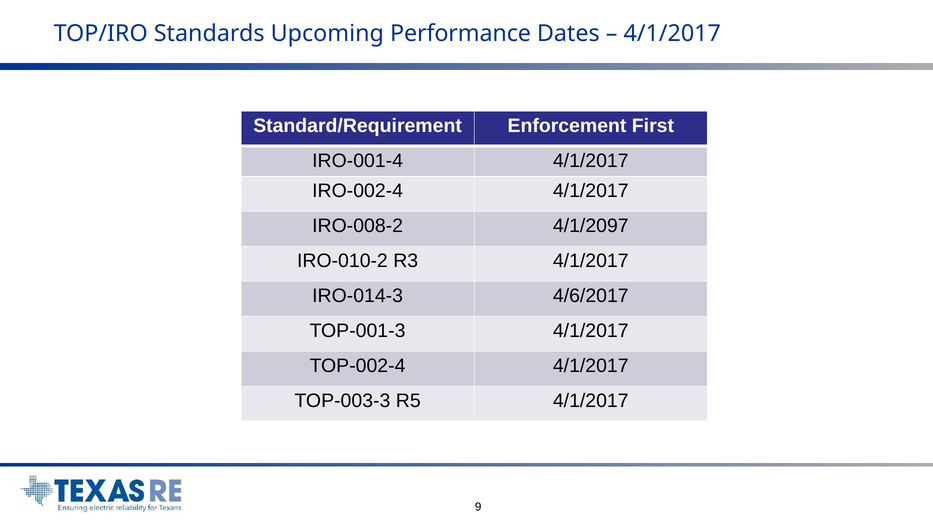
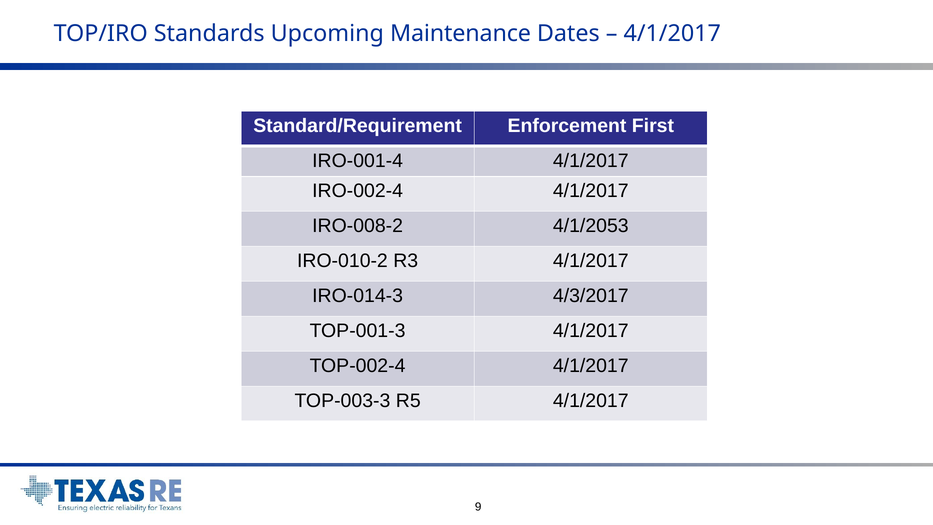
Performance: Performance -> Maintenance (461, 34)
4/1/2097: 4/1/2097 -> 4/1/2053 (591, 226)
4/6/2017: 4/6/2017 -> 4/3/2017 (591, 296)
